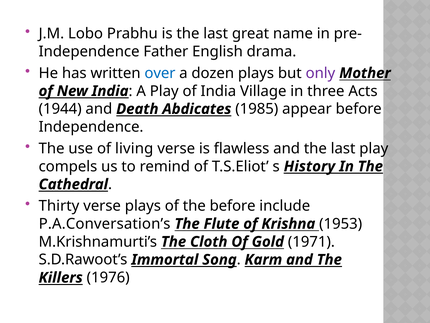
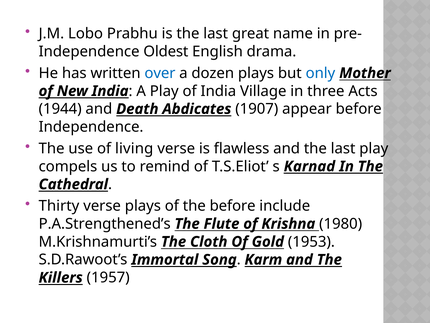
Father: Father -> Oldest (166, 52)
only colour: purple -> blue (320, 73)
1985: 1985 -> 1907 (257, 109)
History: History -> Karnad (309, 166)
P.A.Conversation’s: P.A.Conversation’s -> P.A.Strengthened’s (105, 223)
1953: 1953 -> 1980 (341, 223)
1971: 1971 -> 1953 (311, 241)
1976: 1976 -> 1957 (108, 277)
